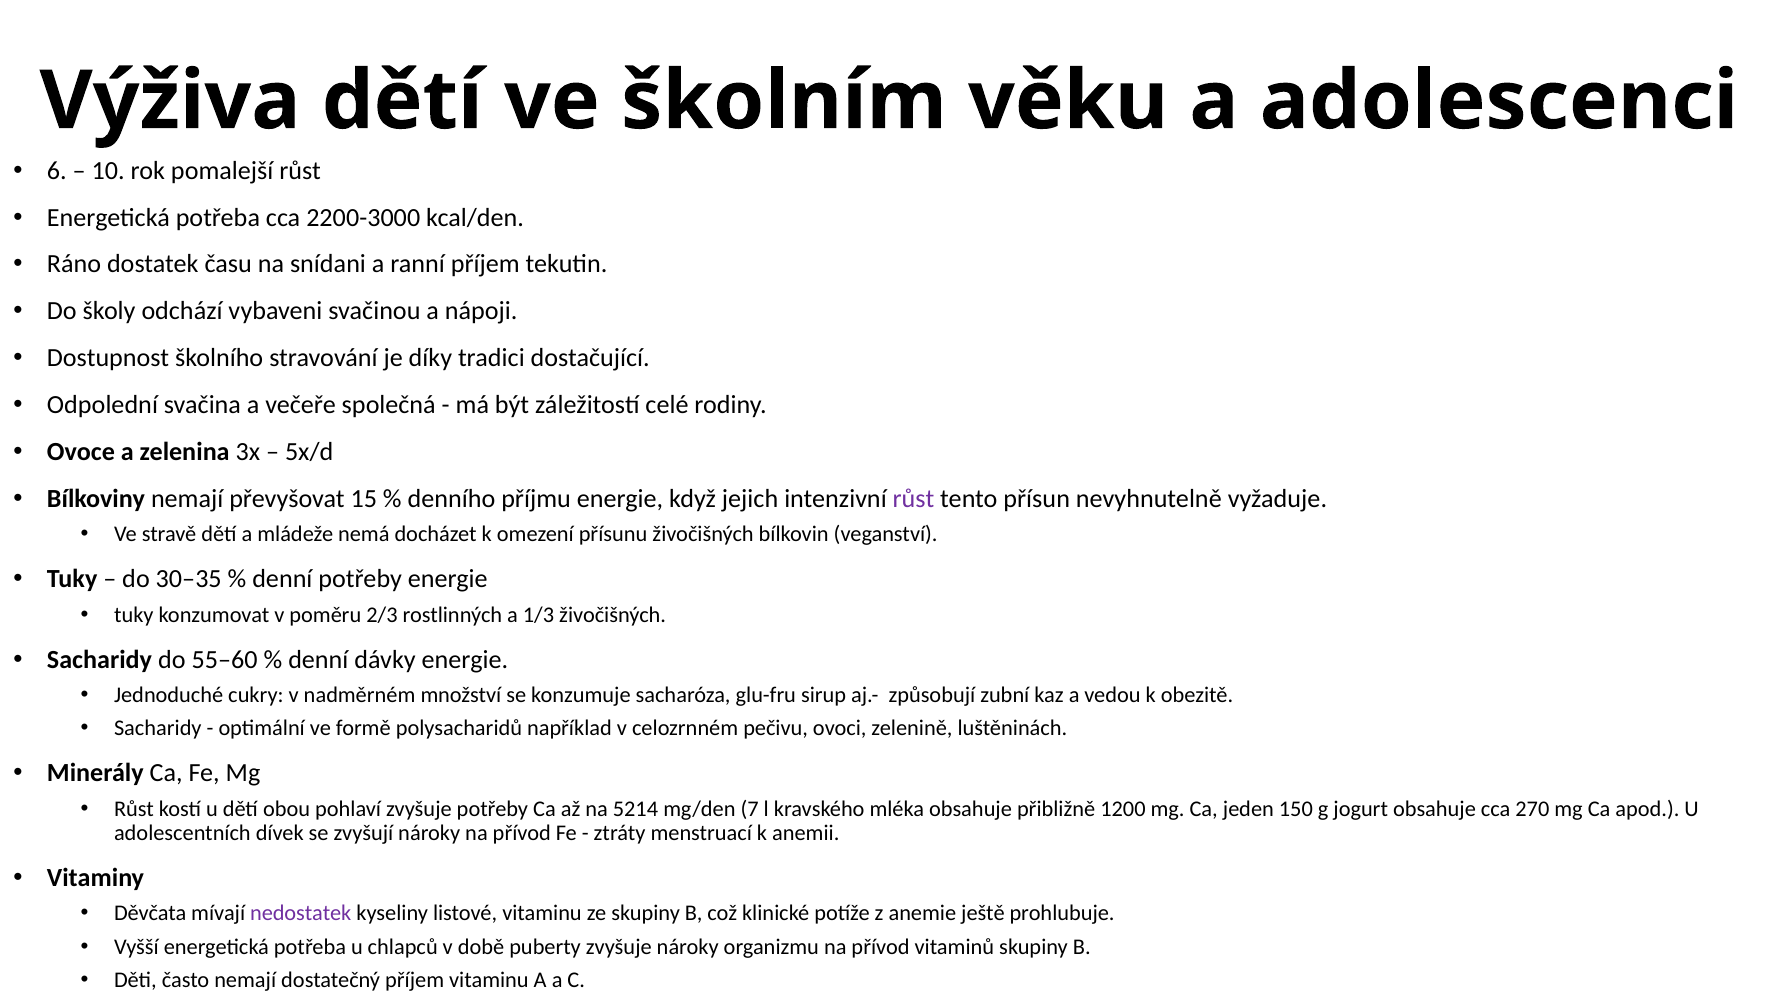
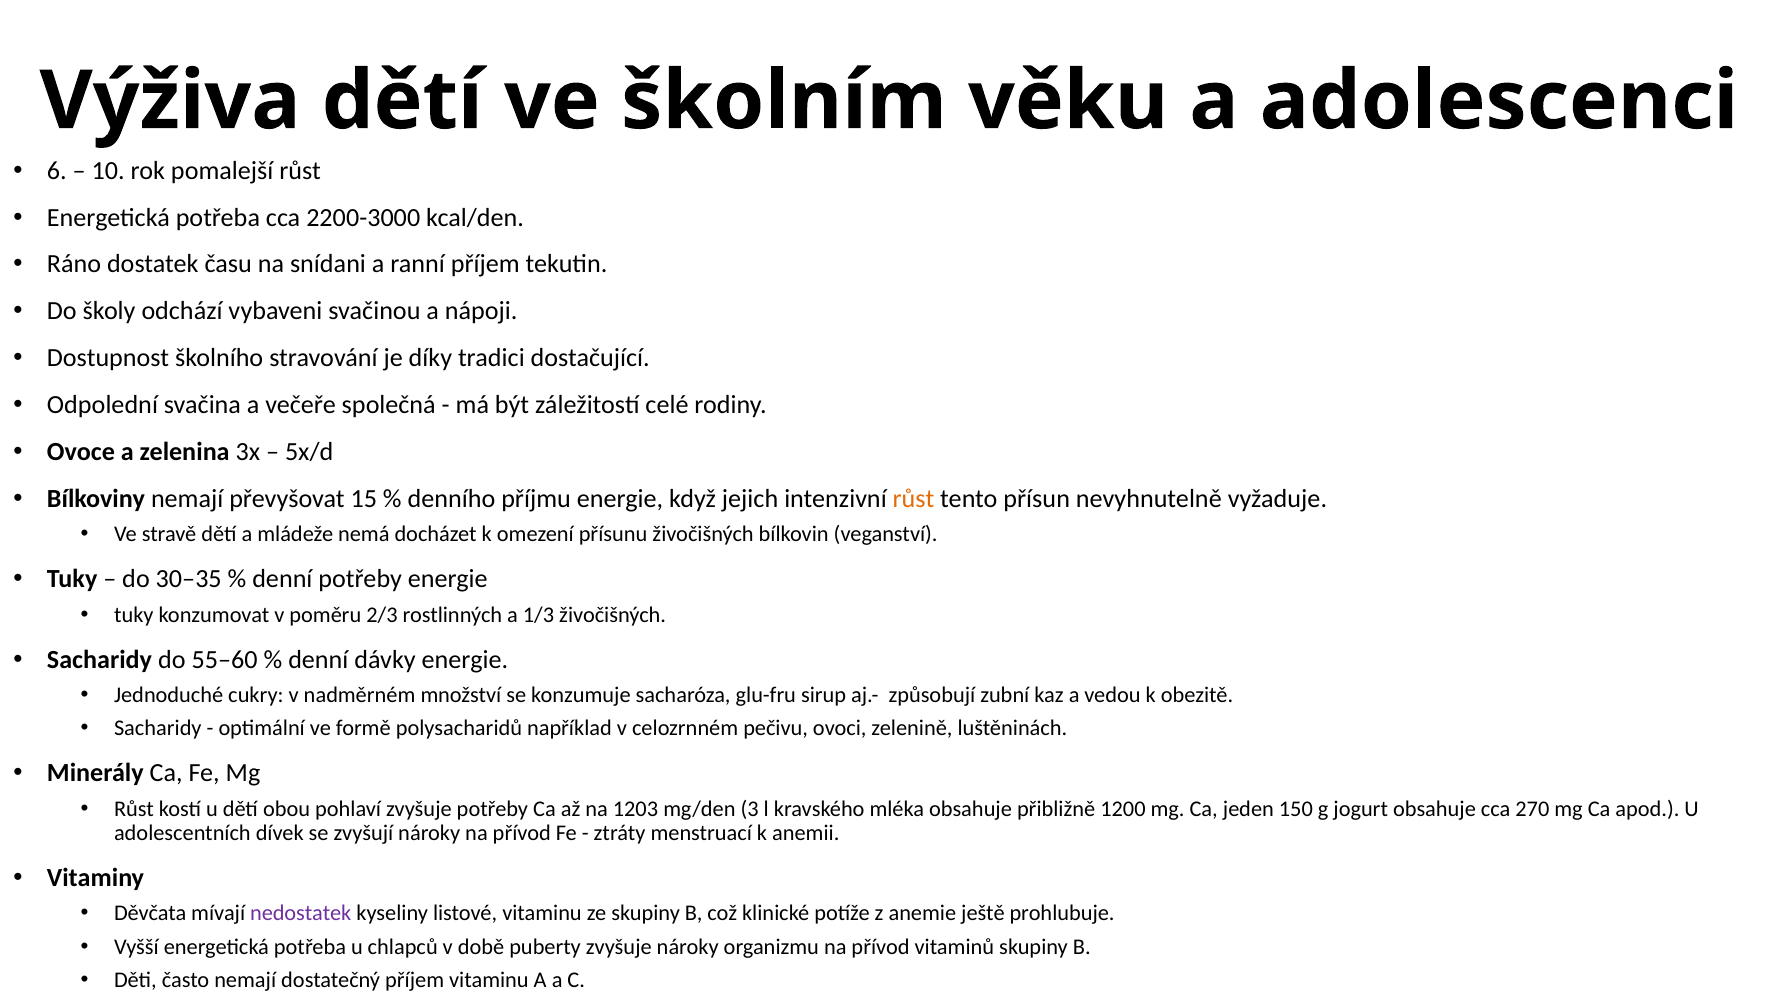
růst colour: purple -> orange (913, 499)
5214: 5214 -> 1203 (635, 809)
7: 7 -> 3 (750, 809)
